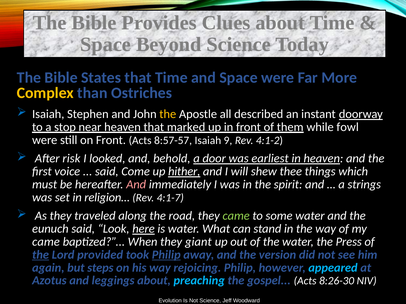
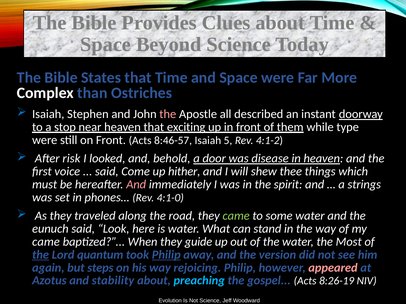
Complex colour: yellow -> white (45, 93)
the colour: yellow -> pink (168, 114)
marked: marked -> exciting (186, 127)
fowl: fowl -> type (348, 127)
8:57-57: 8:57-57 -> 8:46-57 (173, 141)
9: 9 -> 5 (228, 141)
earliest: earliest -> disease (270, 159)
hither underline: present -> none (184, 172)
religion…: religion… -> phones… (107, 198)
4:1-7: 4:1-7 -> 4:1-0 (170, 198)
here underline: present -> none (144, 229)
giant: giant -> guide (199, 242)
Press: Press -> Most (349, 242)
provided: provided -> quantum (100, 255)
appeared colour: light blue -> pink (333, 268)
leggings: leggings -> stability (113, 281)
8:26-30: 8:26-30 -> 8:26-19 (337, 281)
